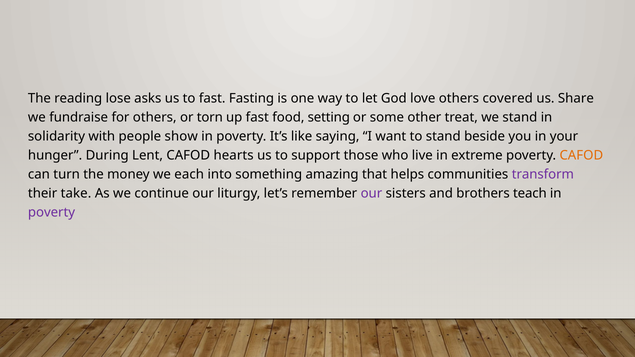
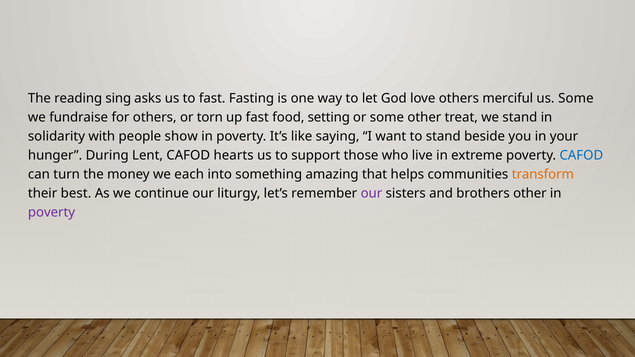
lose: lose -> sing (118, 98)
covered: covered -> merciful (508, 98)
us Share: Share -> Some (576, 98)
CAFOD colour: orange -> blue (581, 156)
transform colour: purple -> orange (543, 175)
take: take -> best (76, 194)
brothers teach: teach -> other (530, 194)
